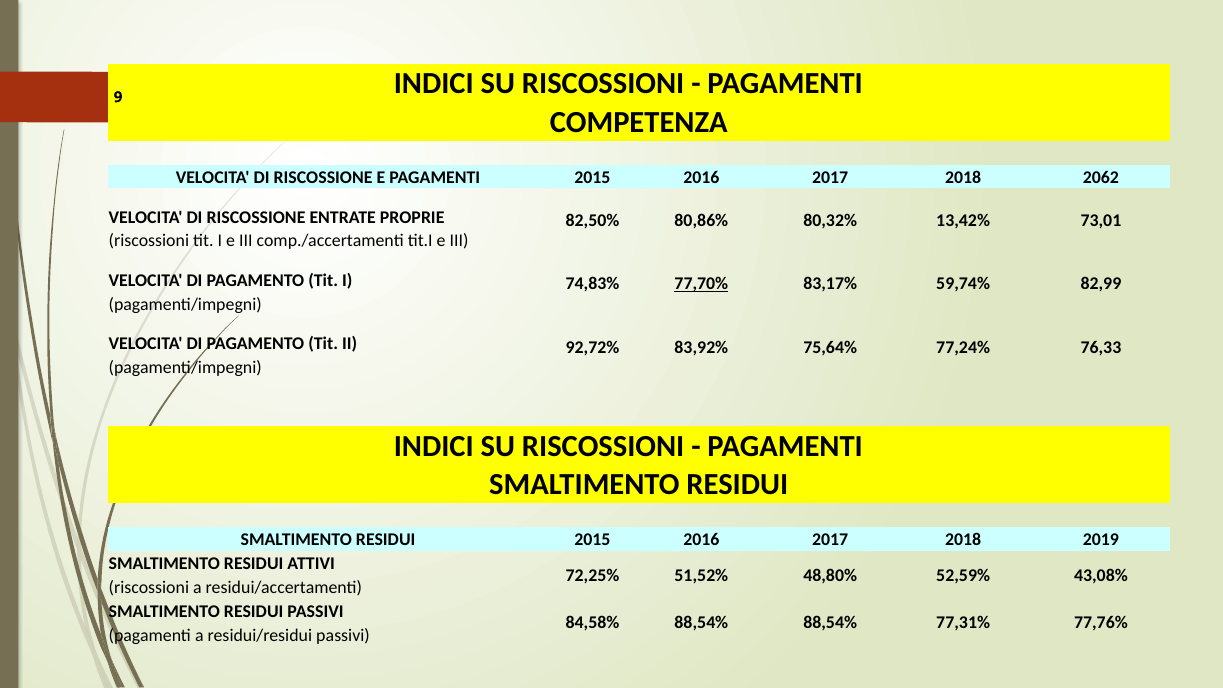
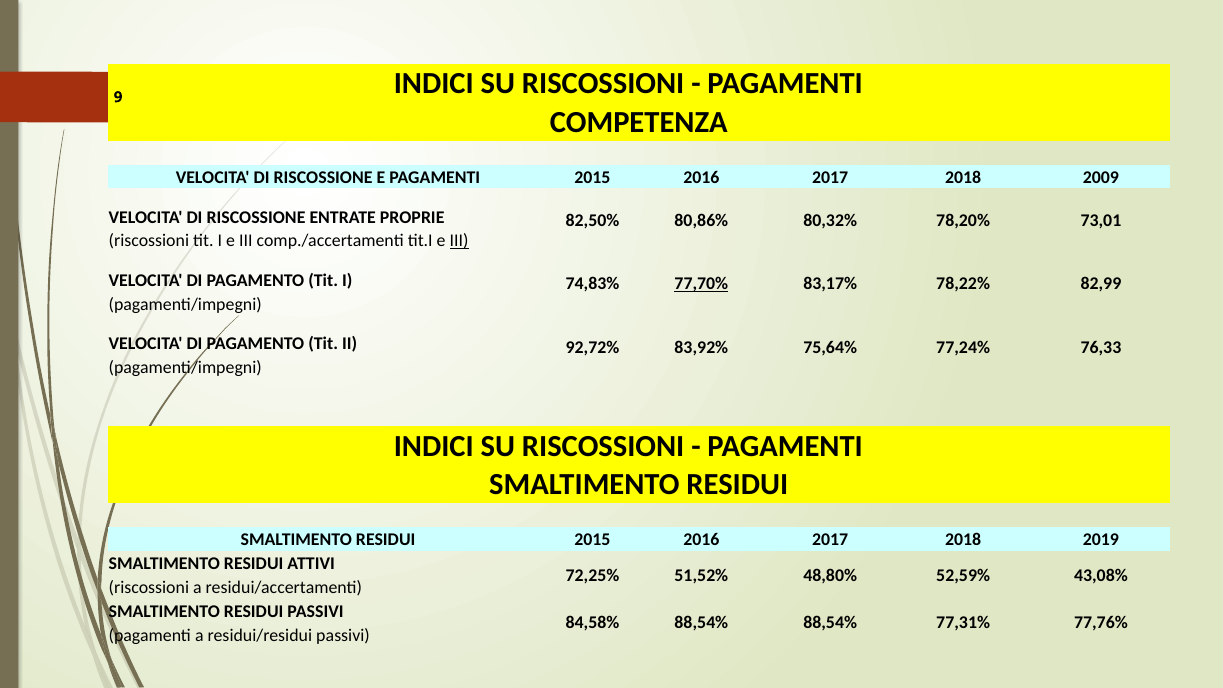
2062: 2062 -> 2009 (1101, 177)
13,42%: 13,42% -> 78,20% (963, 221)
III underline: none -> present (459, 241)
59,74%: 59,74% -> 78,22% (963, 284)
